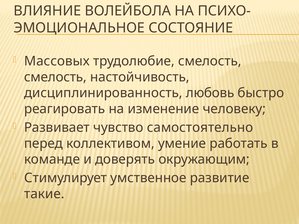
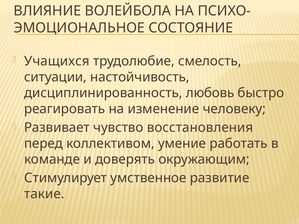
Массовых: Массовых -> Учащихся (57, 61)
смелость: смелость -> ситуации (55, 77)
самостоятельно: самостоятельно -> восстановления (200, 128)
